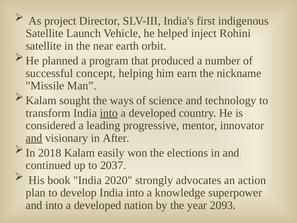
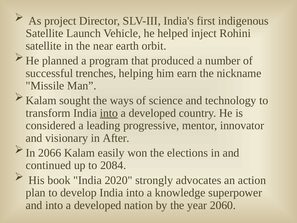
concept: concept -> trenches (96, 73)
and underline: present -> none (34, 138)
2018: 2018 -> 2066 (50, 153)
2037: 2037 -> 2084 (113, 165)
2093: 2093 -> 2060 (223, 205)
